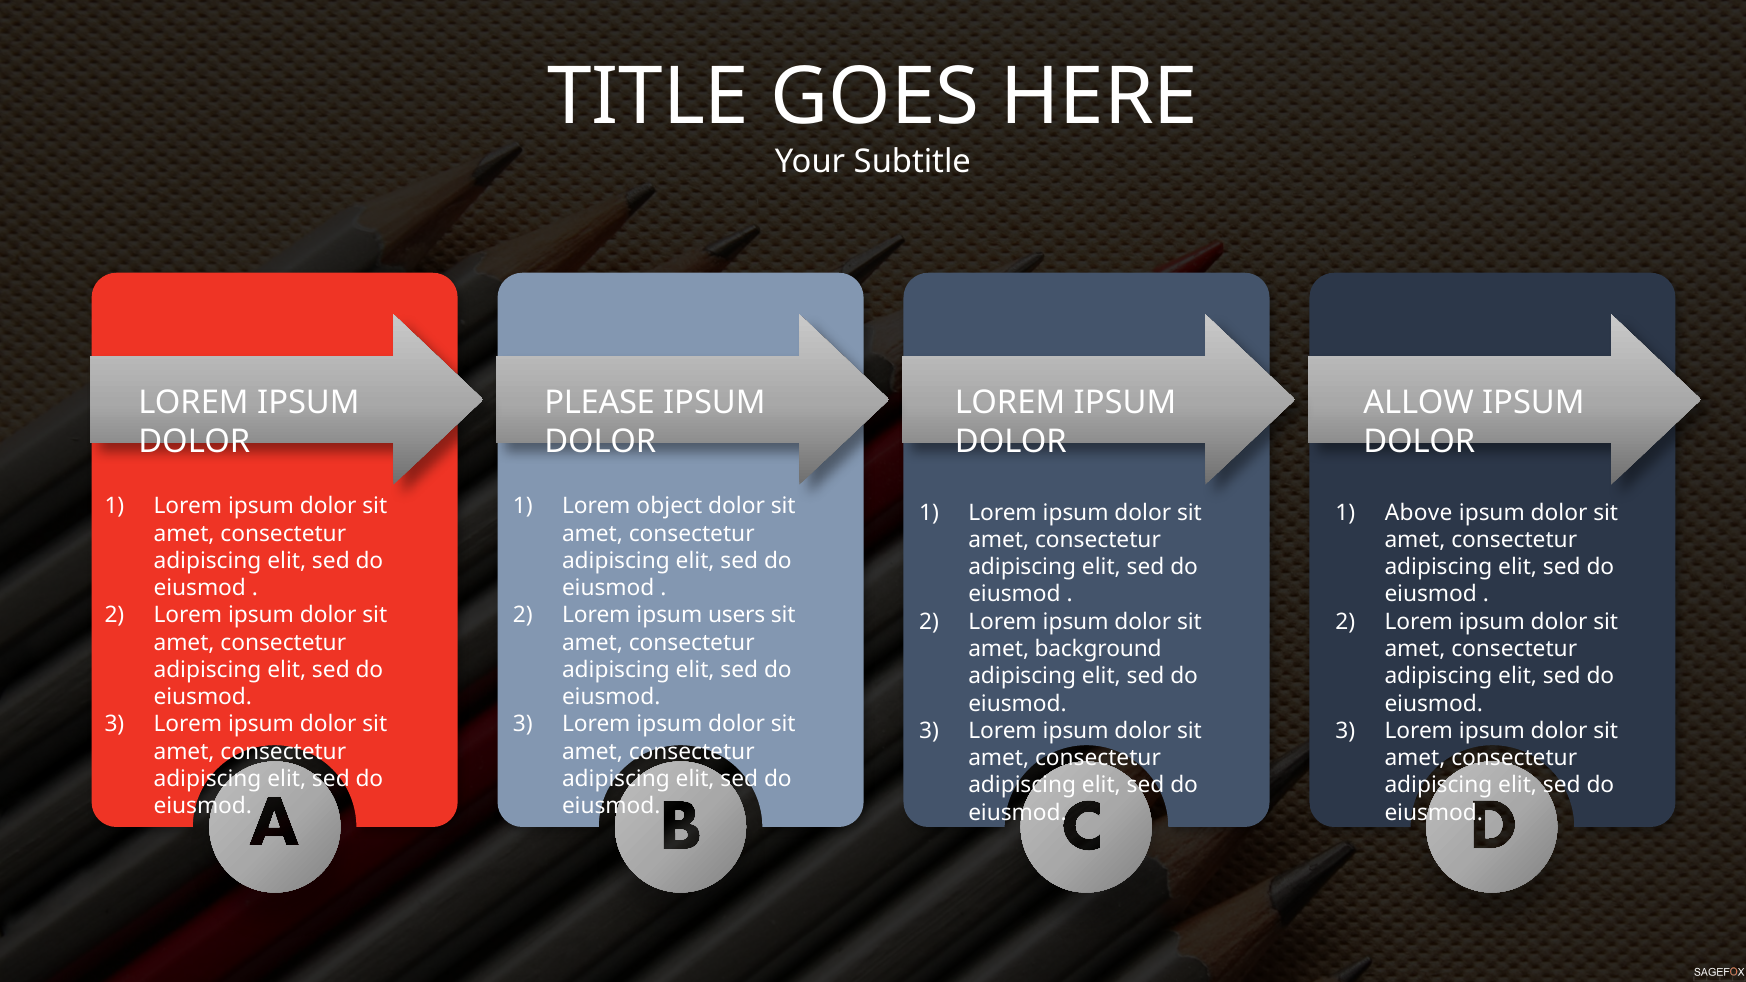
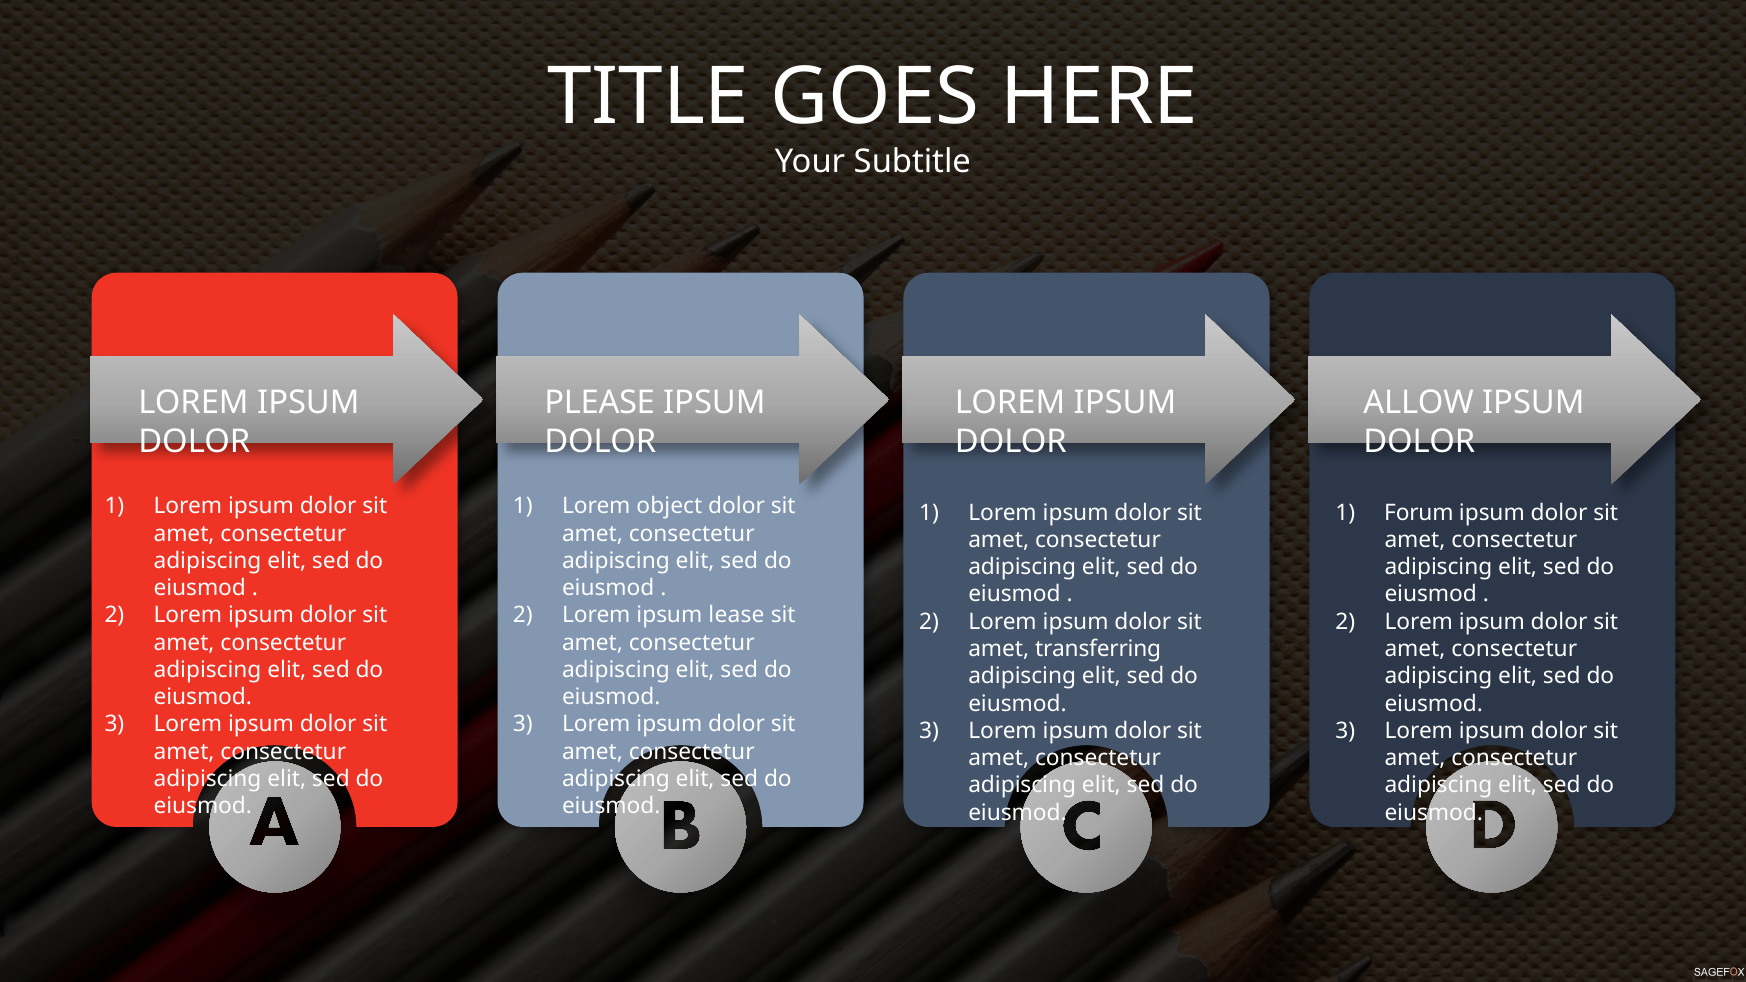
Above: Above -> Forum (1419, 513)
users: users -> lease (736, 615)
background: background -> transferring (1098, 649)
